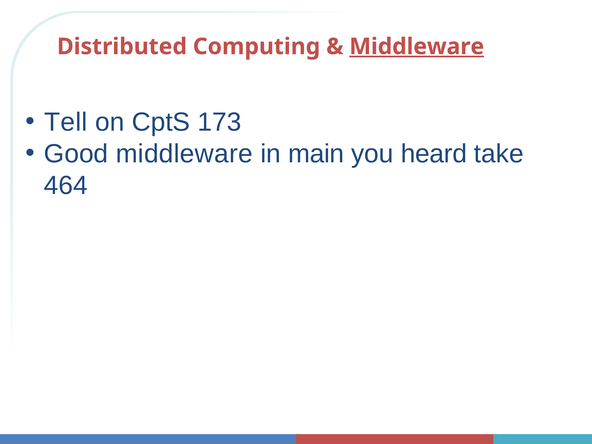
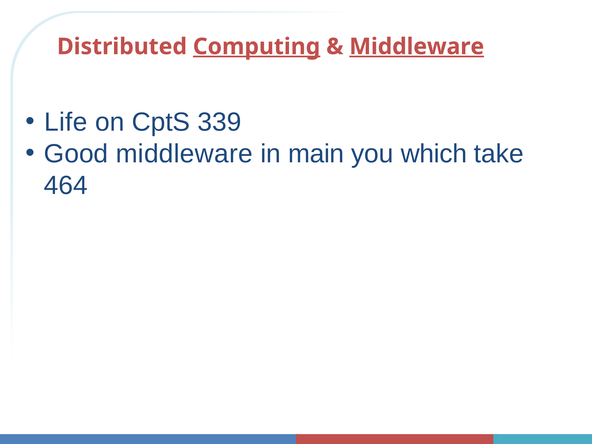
Computing underline: none -> present (257, 47)
Tell: Tell -> Life (66, 122)
173: 173 -> 339 (219, 122)
heard: heard -> which (434, 154)
